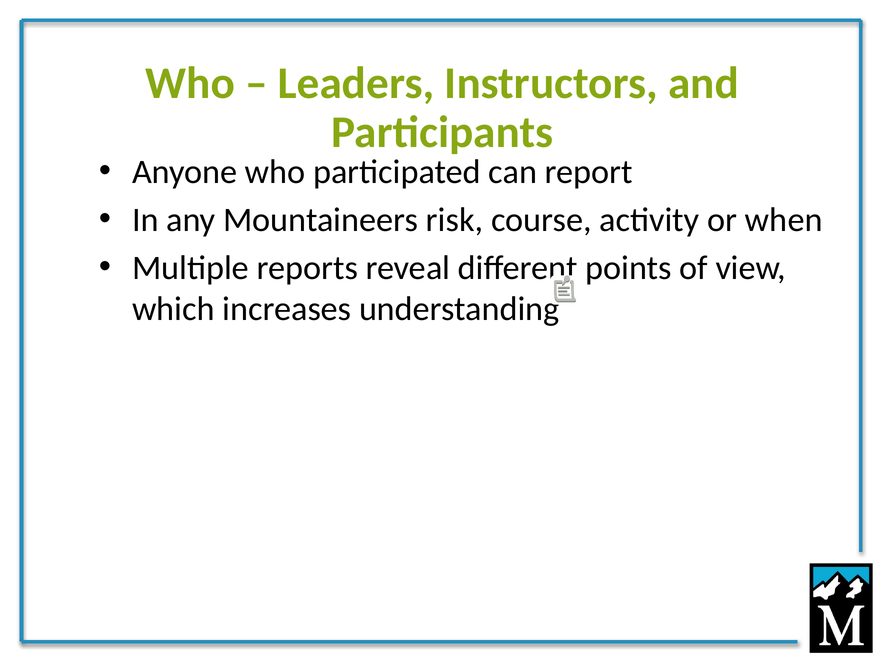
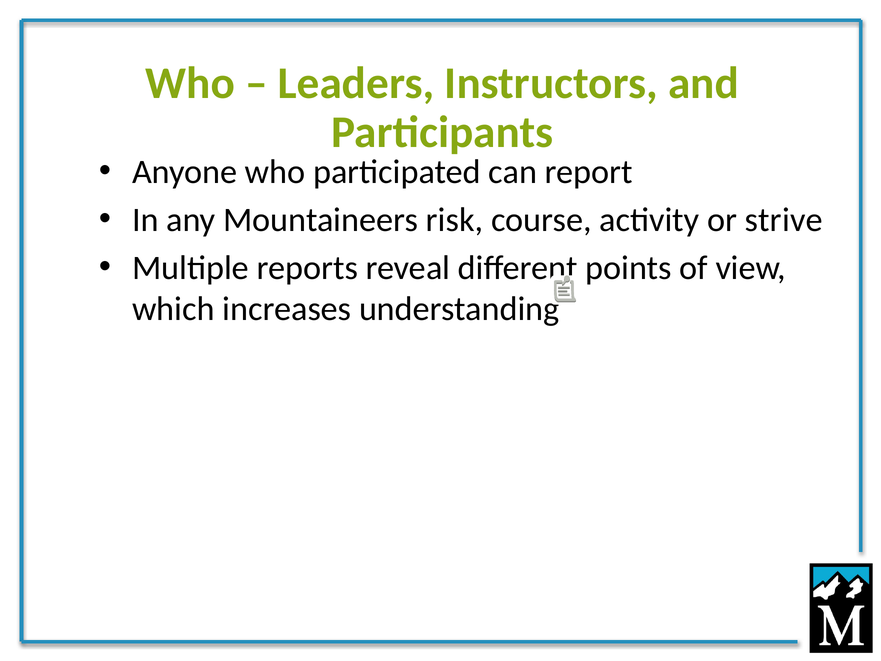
when: when -> strive (784, 220)
